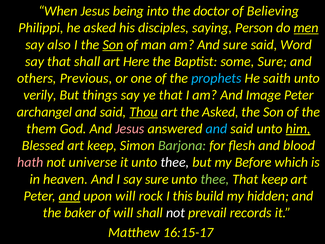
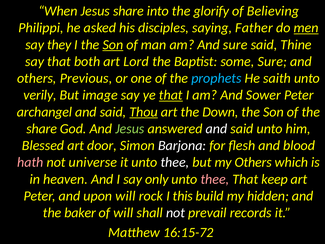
Jesus being: being -> share (128, 11)
doctor: doctor -> glorify (211, 11)
Person: Person -> Father (254, 28)
also: also -> they (59, 45)
Word: Word -> Thine (296, 45)
that shall: shall -> both (87, 61)
Here: Here -> Lord (136, 61)
things: things -> image (100, 95)
that underline: none -> present (171, 95)
Image: Image -> Sower (263, 95)
the Asked: Asked -> Down (220, 112)
them: them -> share (42, 129)
Jesus colour: pink -> light green (130, 129)
and colour: light blue -> white (217, 129)
him underline: present -> none (298, 129)
art keep: keep -> door (102, 145)
Barjona colour: light green -> white (182, 145)
my Before: Before -> Others (253, 162)
say sure: sure -> only (157, 179)
thee colour: light green -> pink (215, 179)
and underline: present -> none (70, 196)
16:15-17: 16:15-17 -> 16:15-72 (188, 232)
